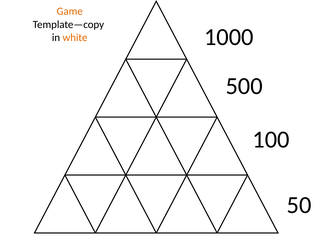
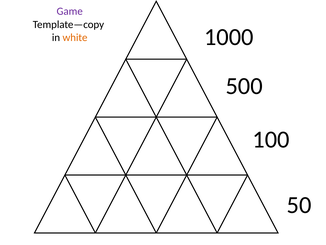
Game colour: orange -> purple (70, 11)
